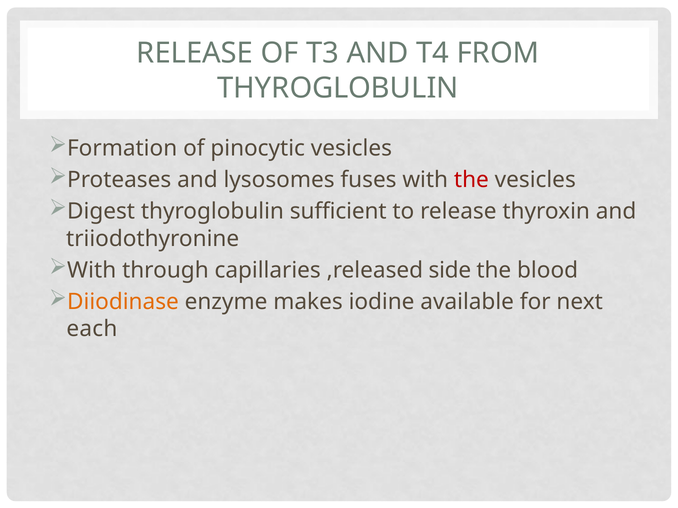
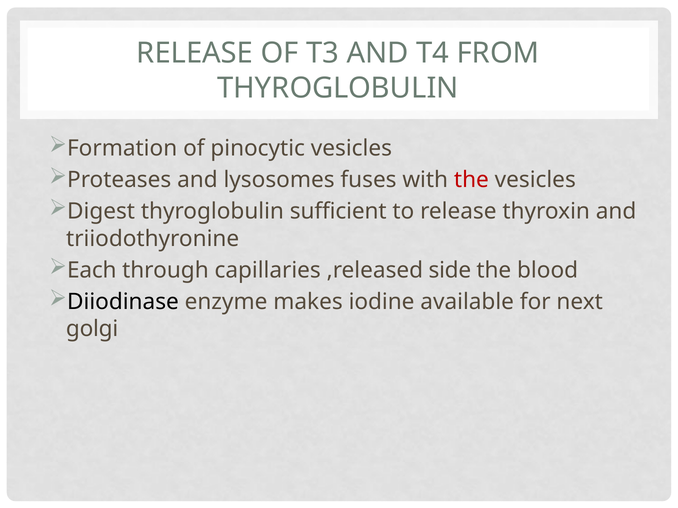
With: With -> Each (92, 270)
Diiodinase colour: orange -> black (123, 302)
each: each -> golgi (92, 329)
